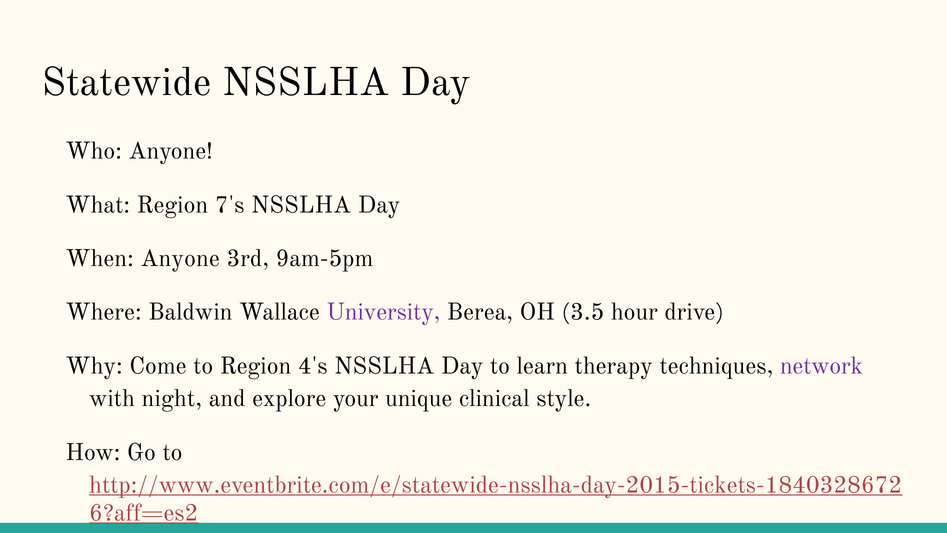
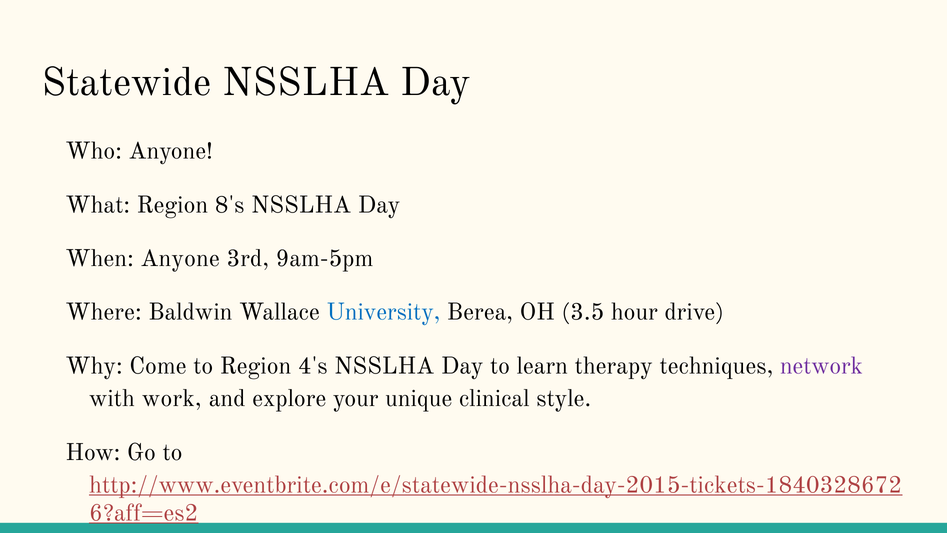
7's: 7's -> 8's (230, 205)
University colour: purple -> blue (383, 312)
night: night -> work (172, 398)
